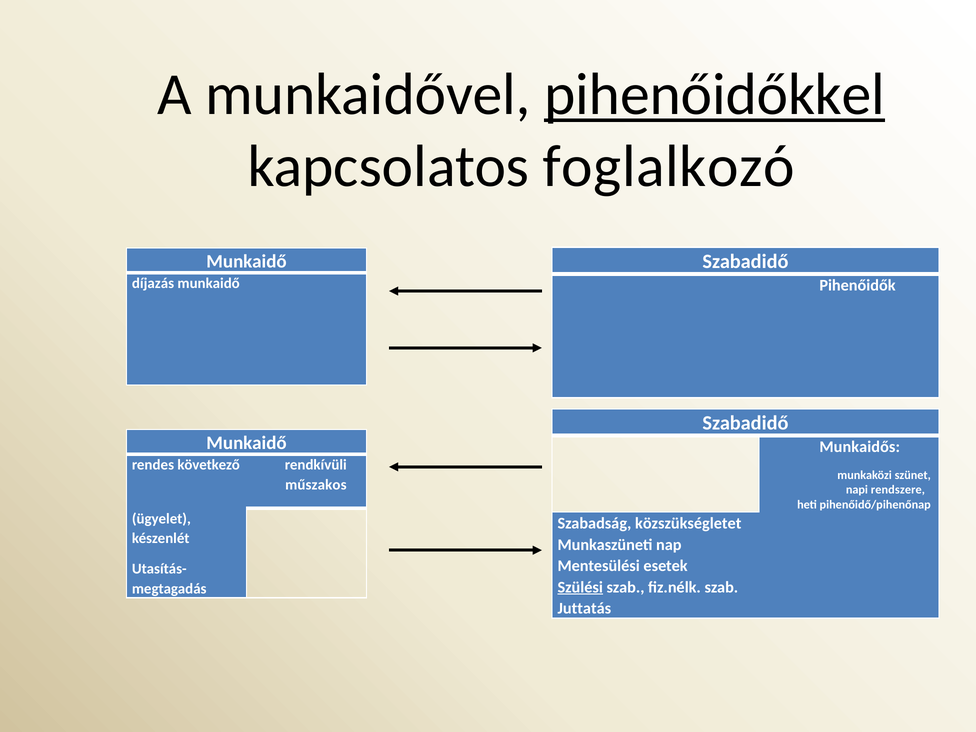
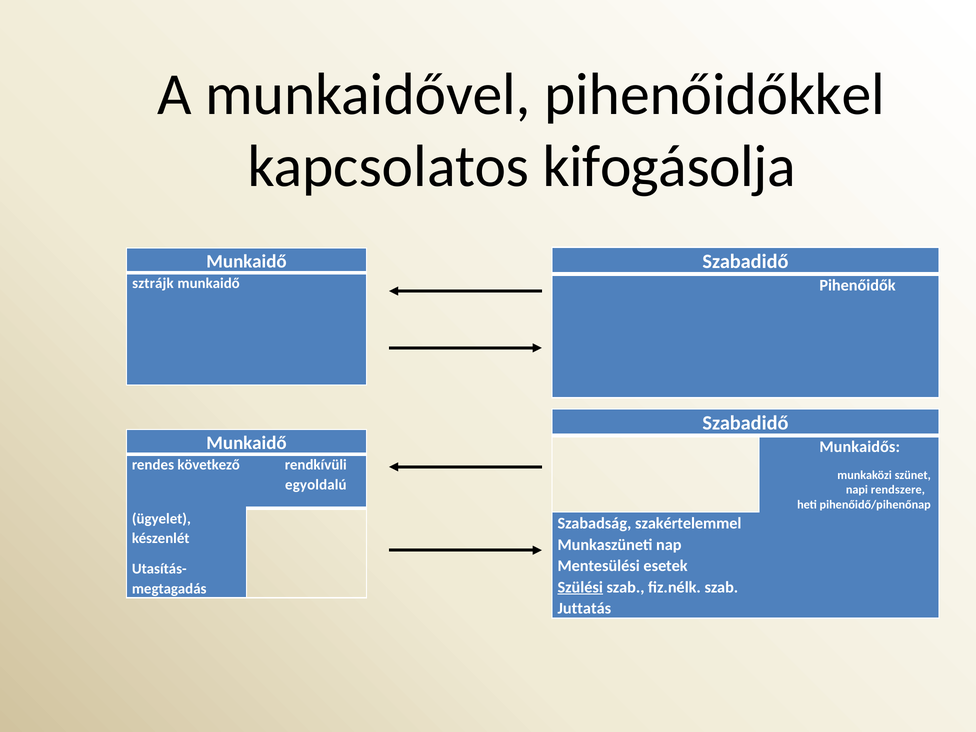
pihenőidőkkel underline: present -> none (715, 95)
foglalkozó: foglalkozó -> kifogásolja (669, 166)
díjazás: díjazás -> sztrájk (153, 283)
műszakos: műszakos -> egyoldalú (316, 485)
közszükségletet: közszükségletet -> szakértelemmel (688, 524)
